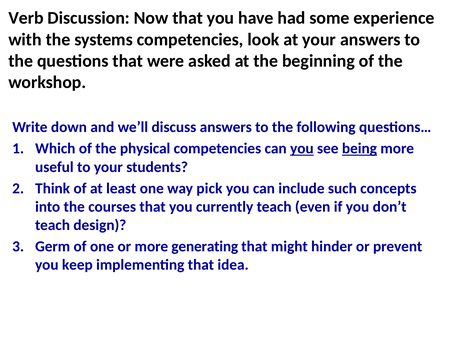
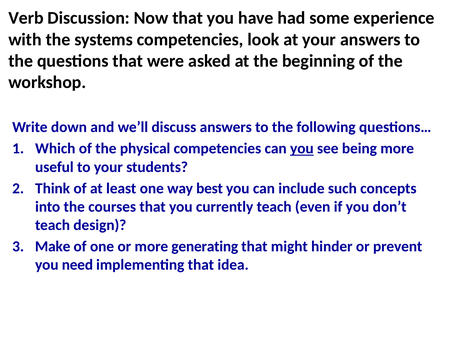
being underline: present -> none (359, 148)
pick: pick -> best (210, 188)
Germ: Germ -> Make (53, 246)
keep: keep -> need (77, 264)
